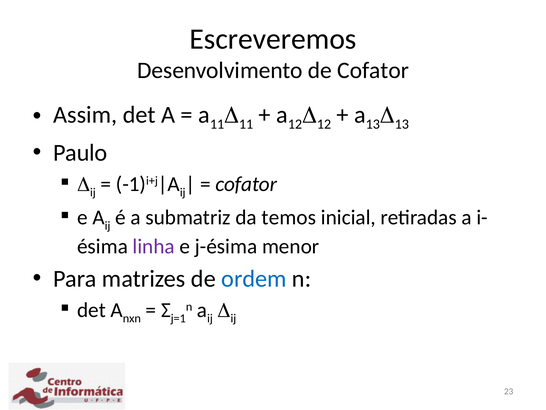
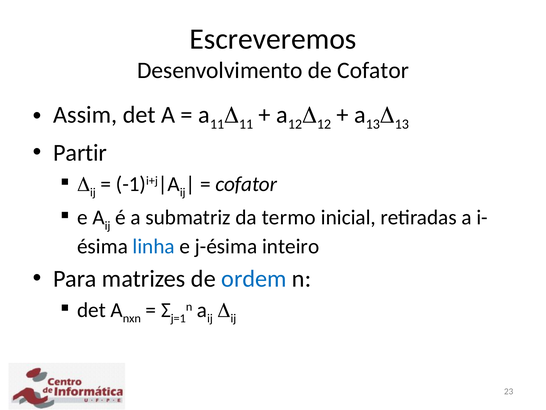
Paulo: Paulo -> Partir (80, 153)
temos: temos -> termo (289, 217)
linha colour: purple -> blue (154, 246)
menor: menor -> inteiro (291, 246)
